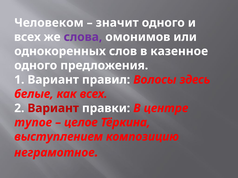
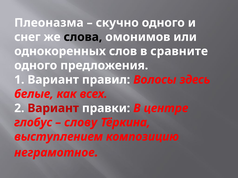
Человеком: Человеком -> Плеоназма (49, 23)
значит: значит -> скучно (117, 23)
всех: всех -> снег (27, 37)
слова colour: purple -> black (83, 37)
казенное: казенное -> сравните (179, 51)
тупое: тупое -> глобус (33, 123)
целое: целое -> слову (81, 123)
